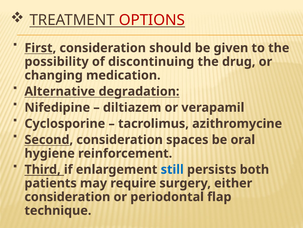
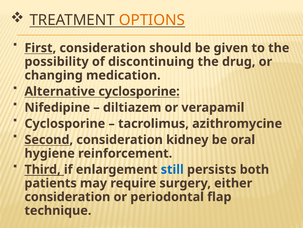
OPTIONS colour: red -> orange (152, 20)
Alternative degradation: degradation -> cyclosporine (139, 91)
spaces: spaces -> kidney (187, 139)
